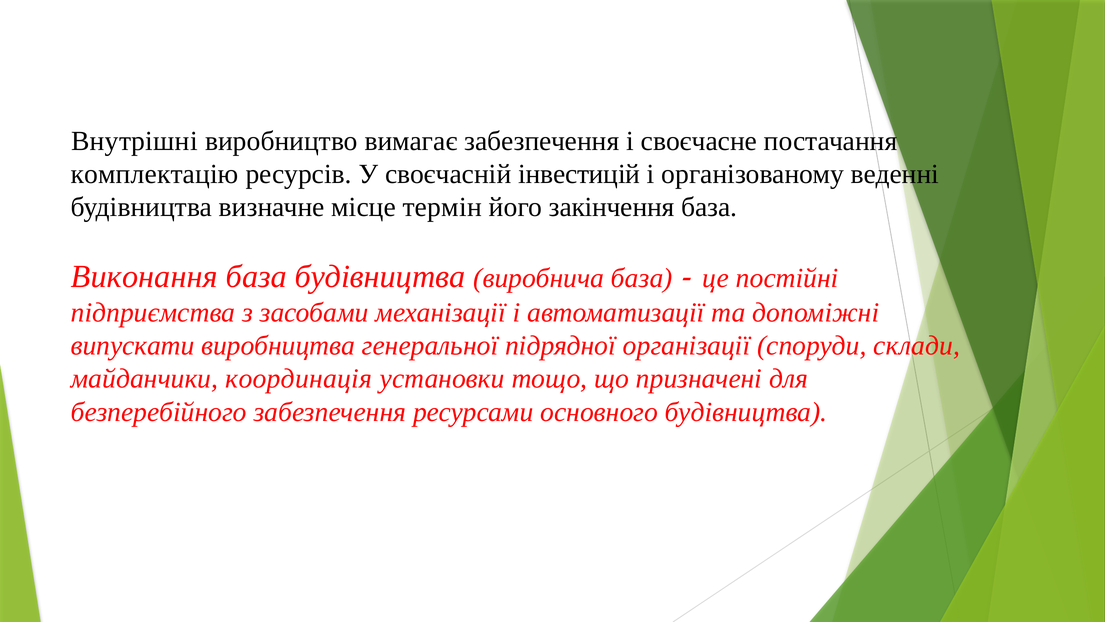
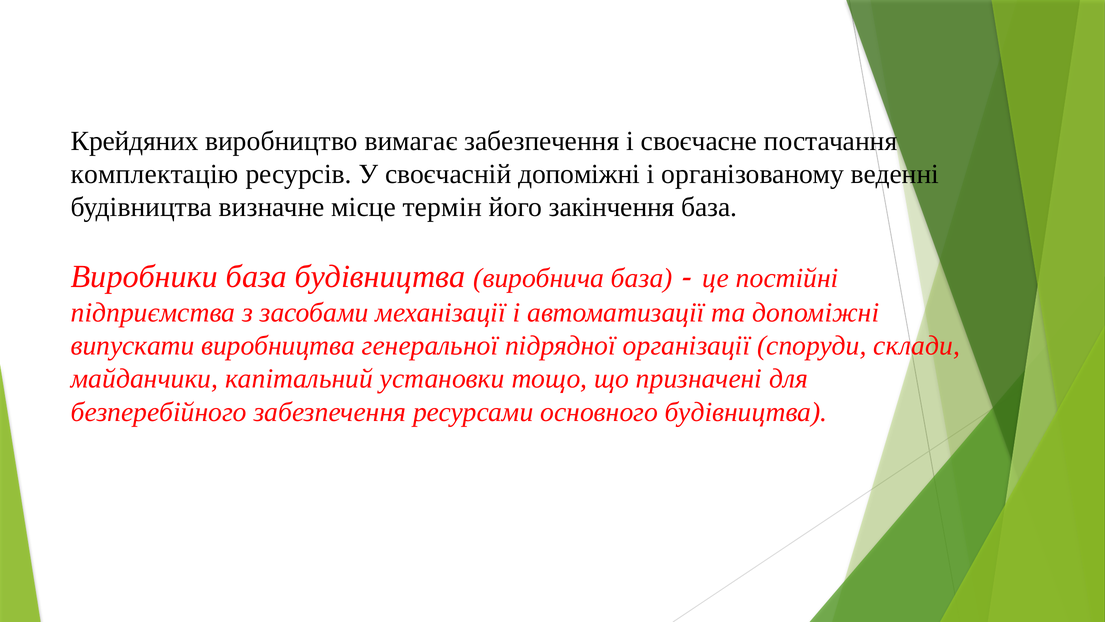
Внутрішні: Внутрішні -> Крейдяних (135, 141)
своєчасній інвестицій: інвестицій -> допоміжні (579, 174)
Виконання: Виконання -> Виробники (144, 277)
координація: координація -> капітальний (299, 378)
